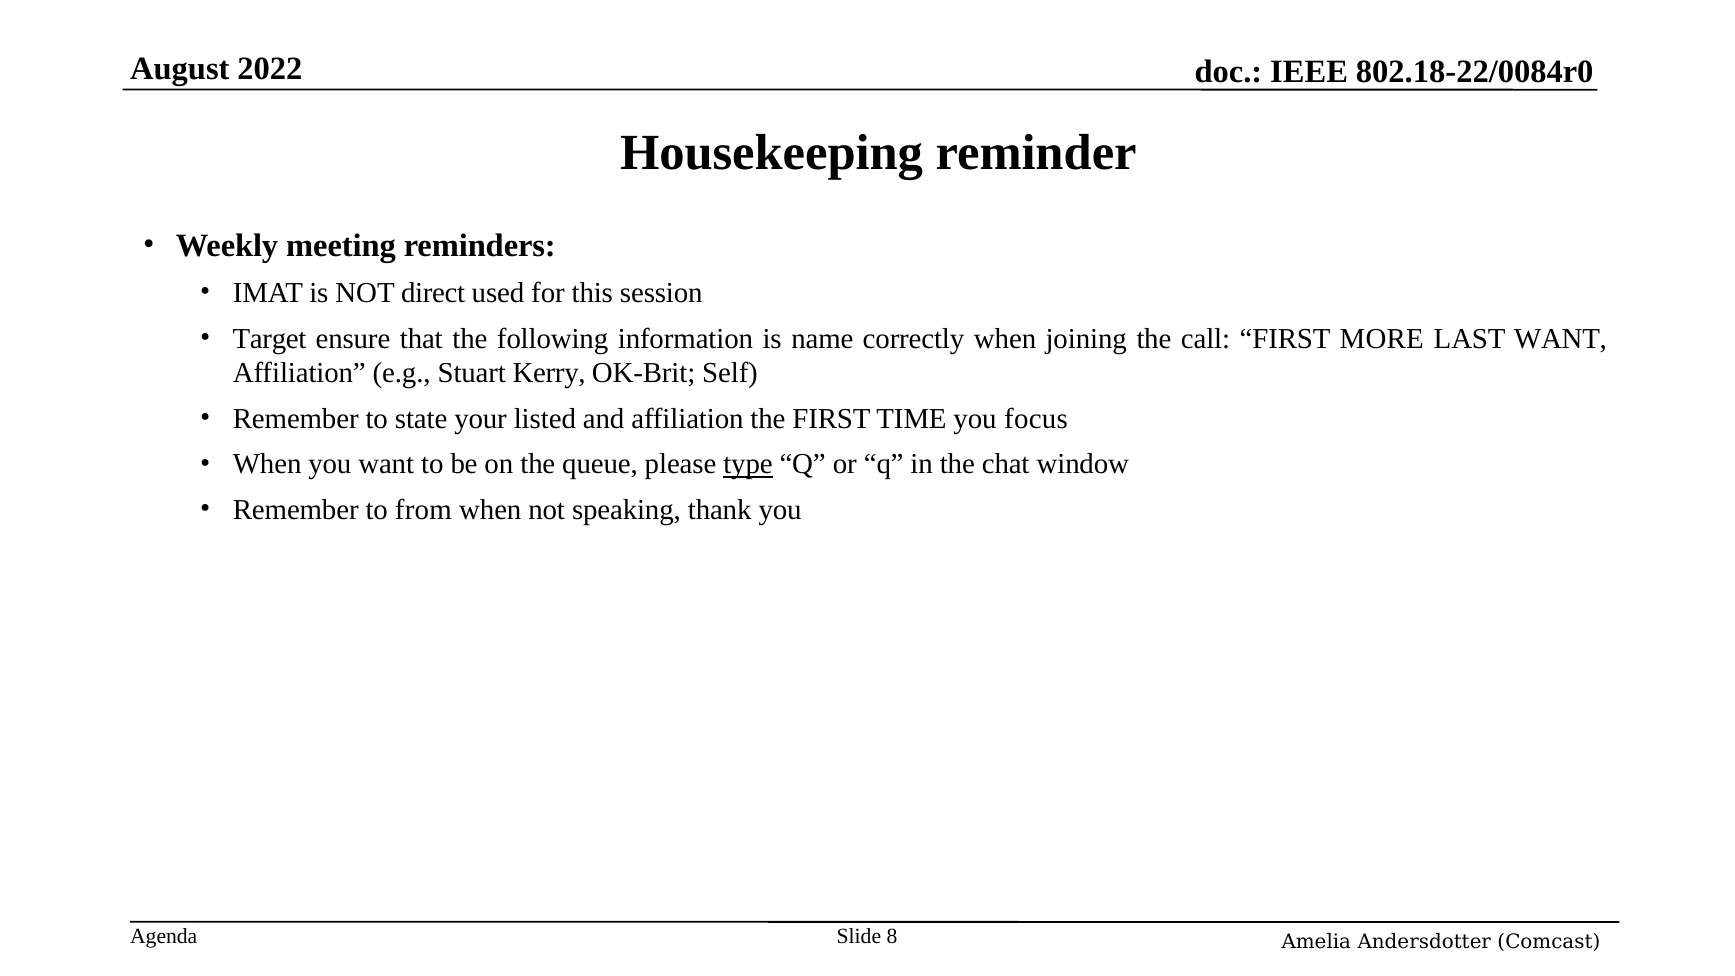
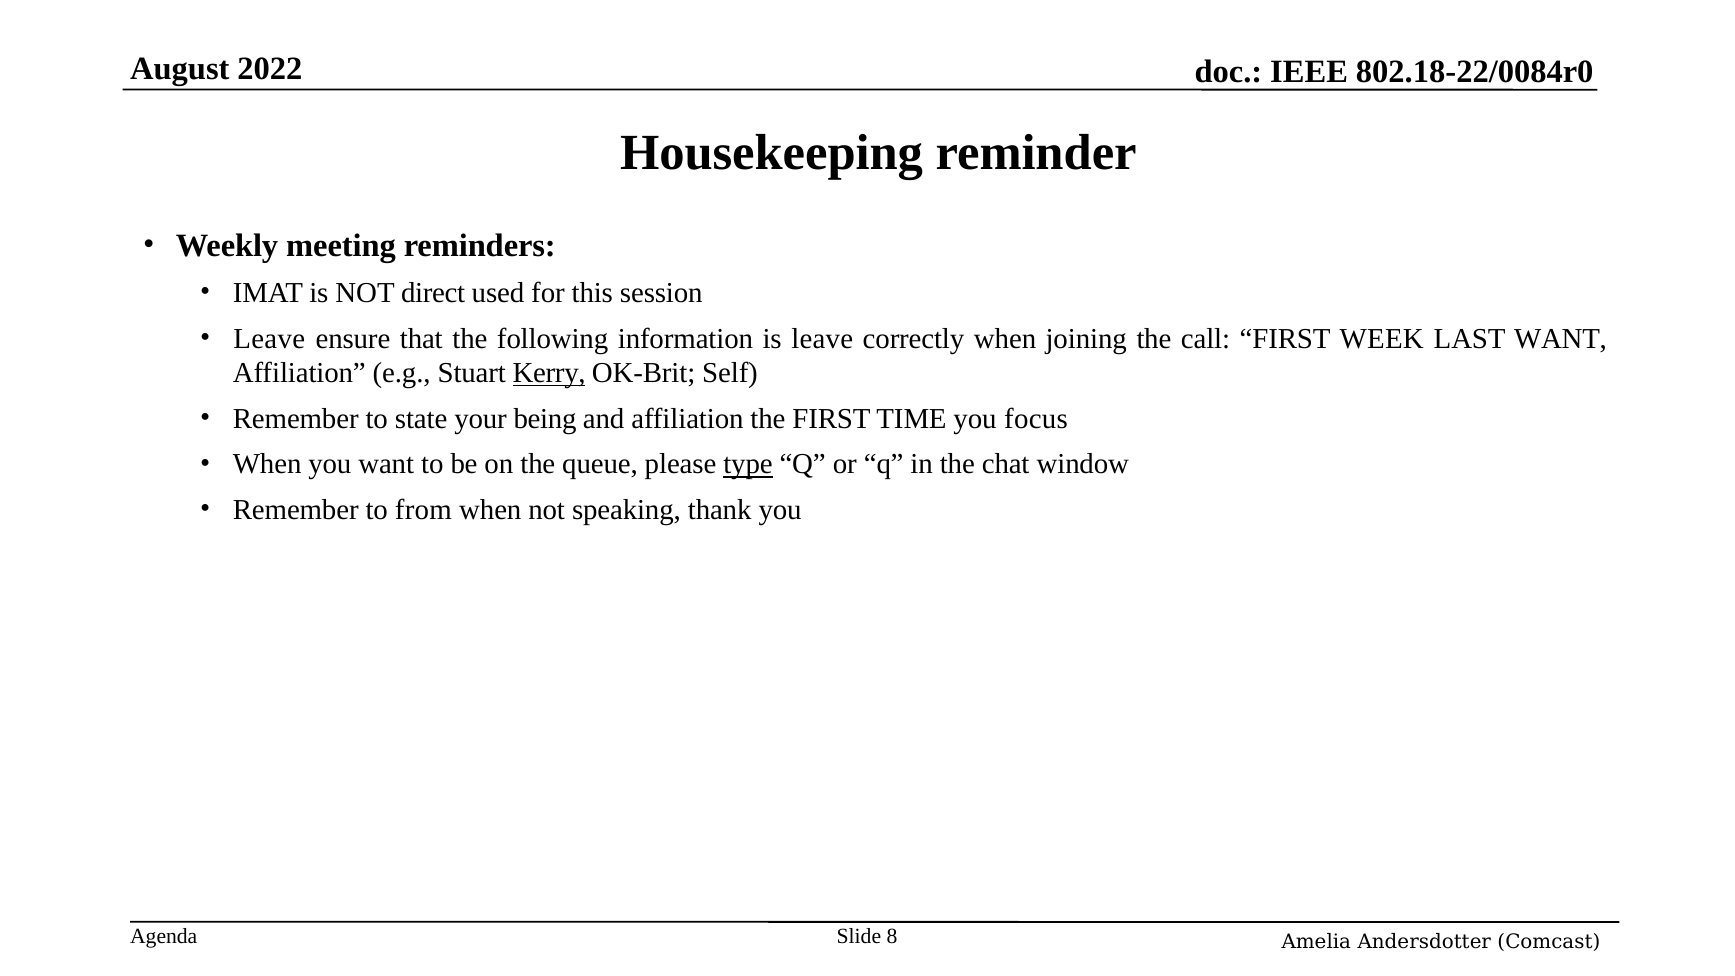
Target: Target -> Leave (269, 338)
is name: name -> leave (822, 338)
MORE: MORE -> WEEK (1382, 338)
Kerry underline: none -> present (549, 373)
listed: listed -> being (545, 419)
